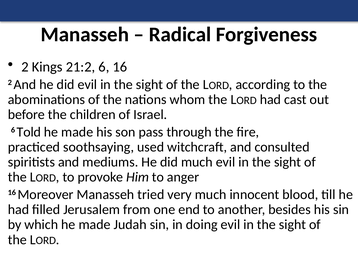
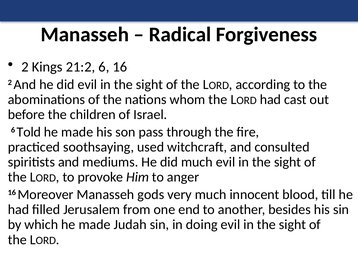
tried: tried -> gods (151, 195)
